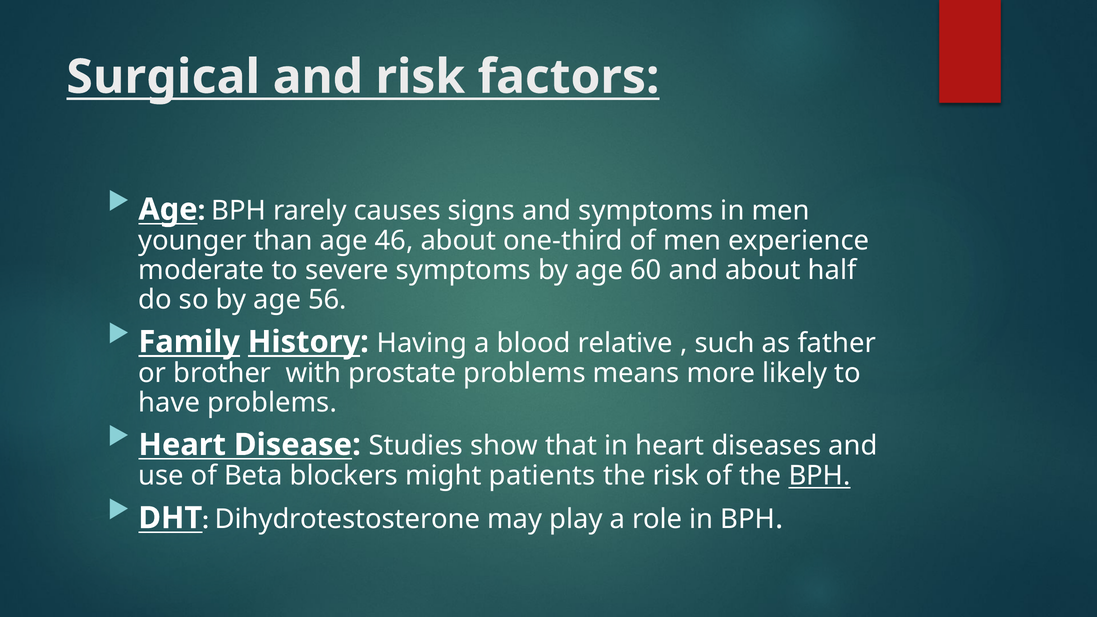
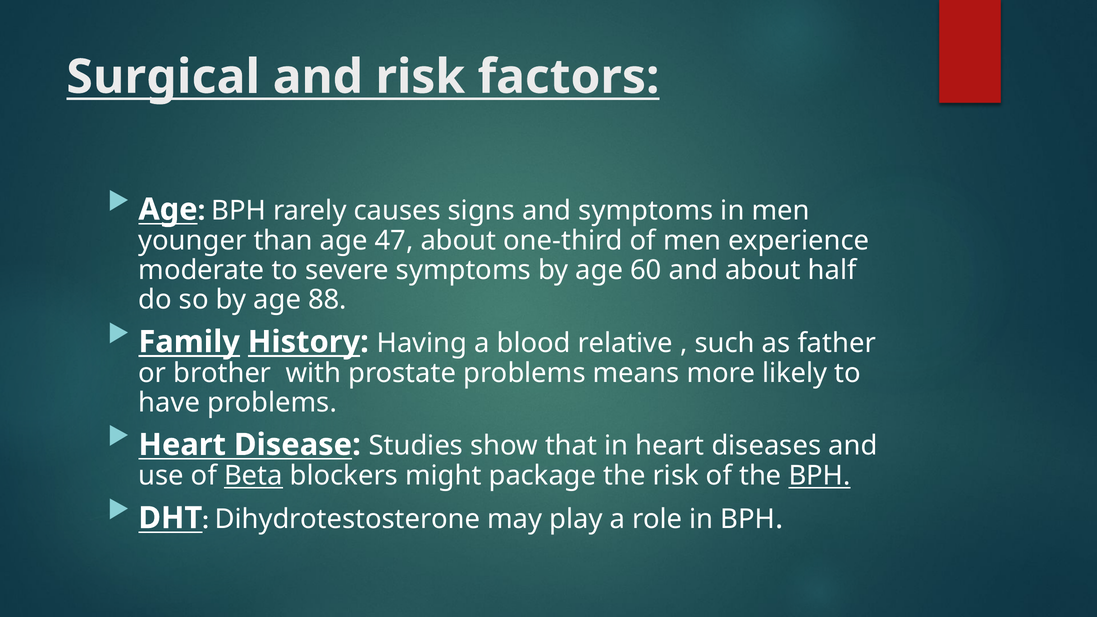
46: 46 -> 47 (394, 241)
56: 56 -> 88 (327, 300)
Beta underline: none -> present (253, 476)
patients: patients -> package (542, 476)
